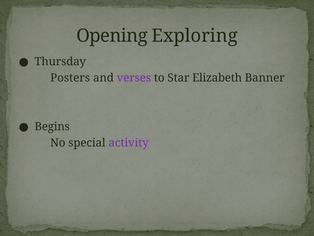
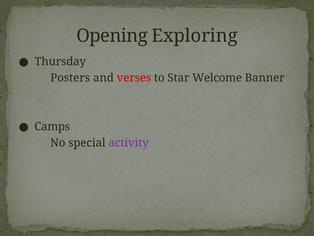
verses colour: purple -> red (134, 78)
Elizabeth: Elizabeth -> Welcome (217, 78)
Begins: Begins -> Camps (52, 126)
